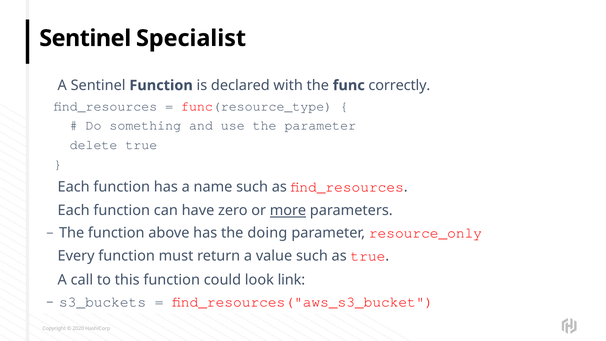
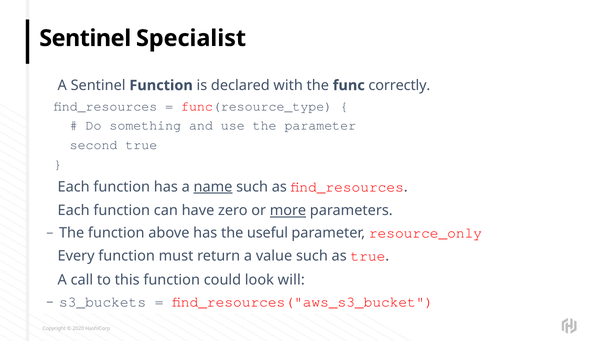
delete: delete -> second (94, 145)
name underline: none -> present (213, 187)
doing: doing -> useful (268, 233)
link: link -> will (291, 280)
